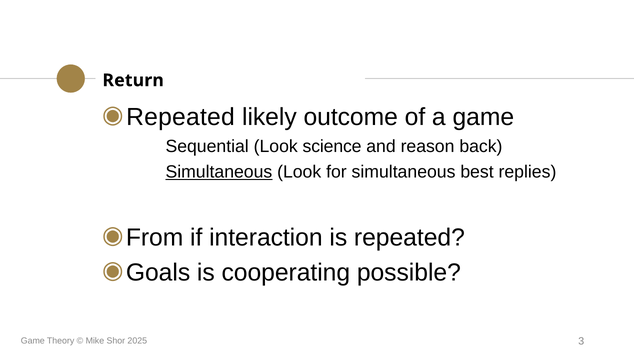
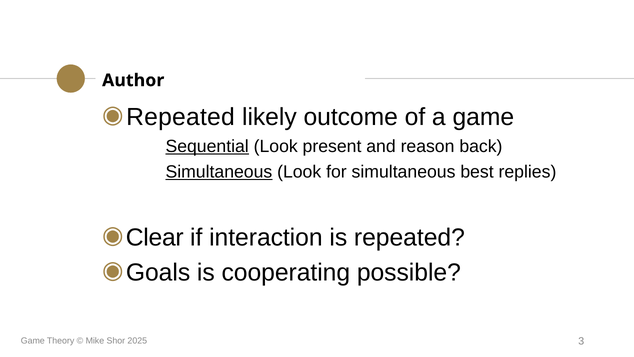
Return: Return -> Author (133, 80)
Sequential underline: none -> present (207, 146)
science: science -> present (332, 146)
From: From -> Clear (155, 238)
